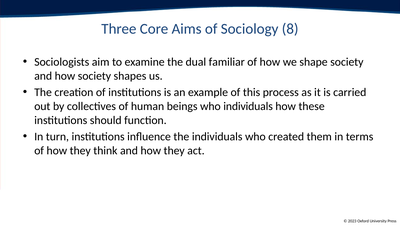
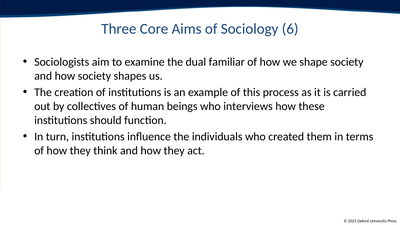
8: 8 -> 6 (290, 29)
who individuals: individuals -> interviews (248, 106)
